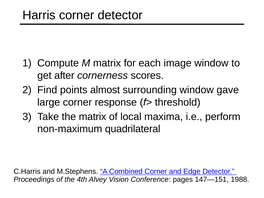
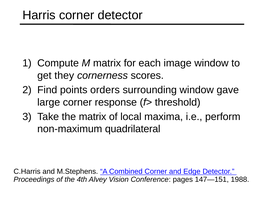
after: after -> they (64, 76)
almost: almost -> orders (105, 90)
